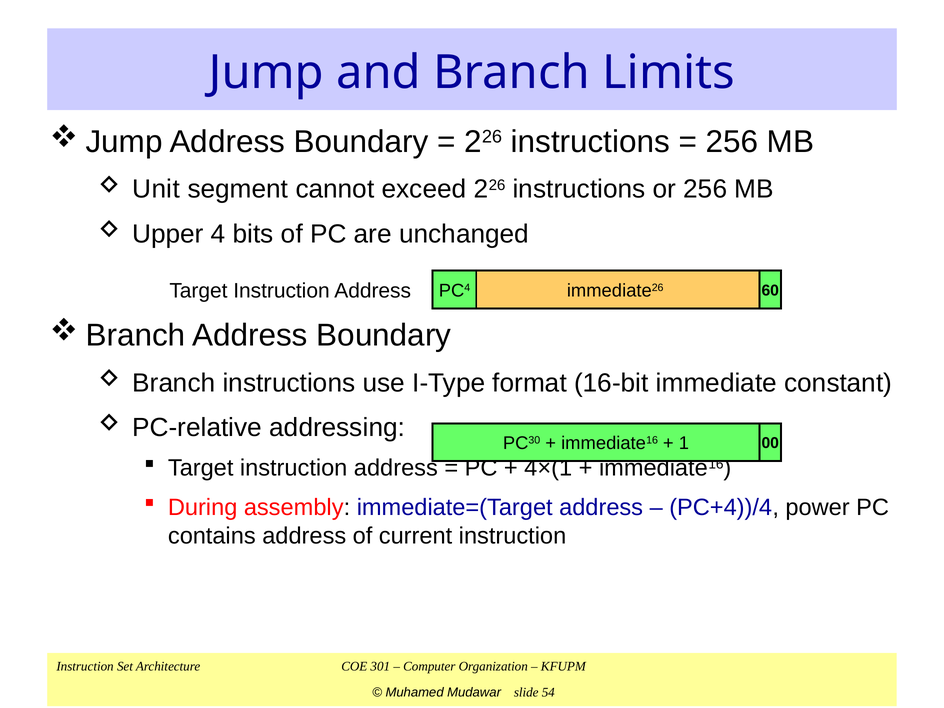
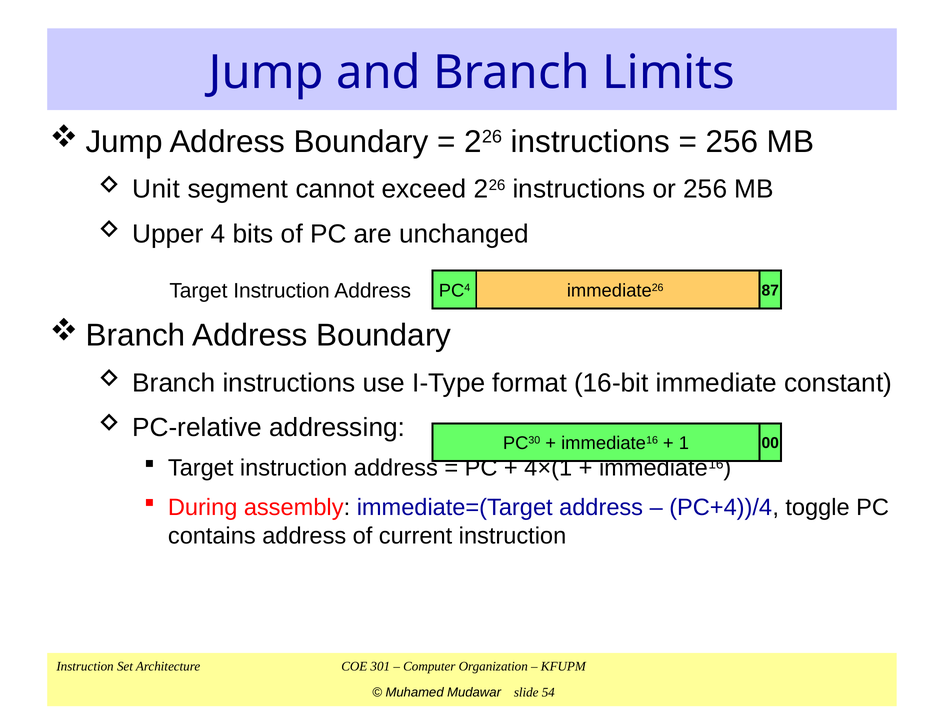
60: 60 -> 87 (770, 291)
power: power -> toggle (818, 507)
